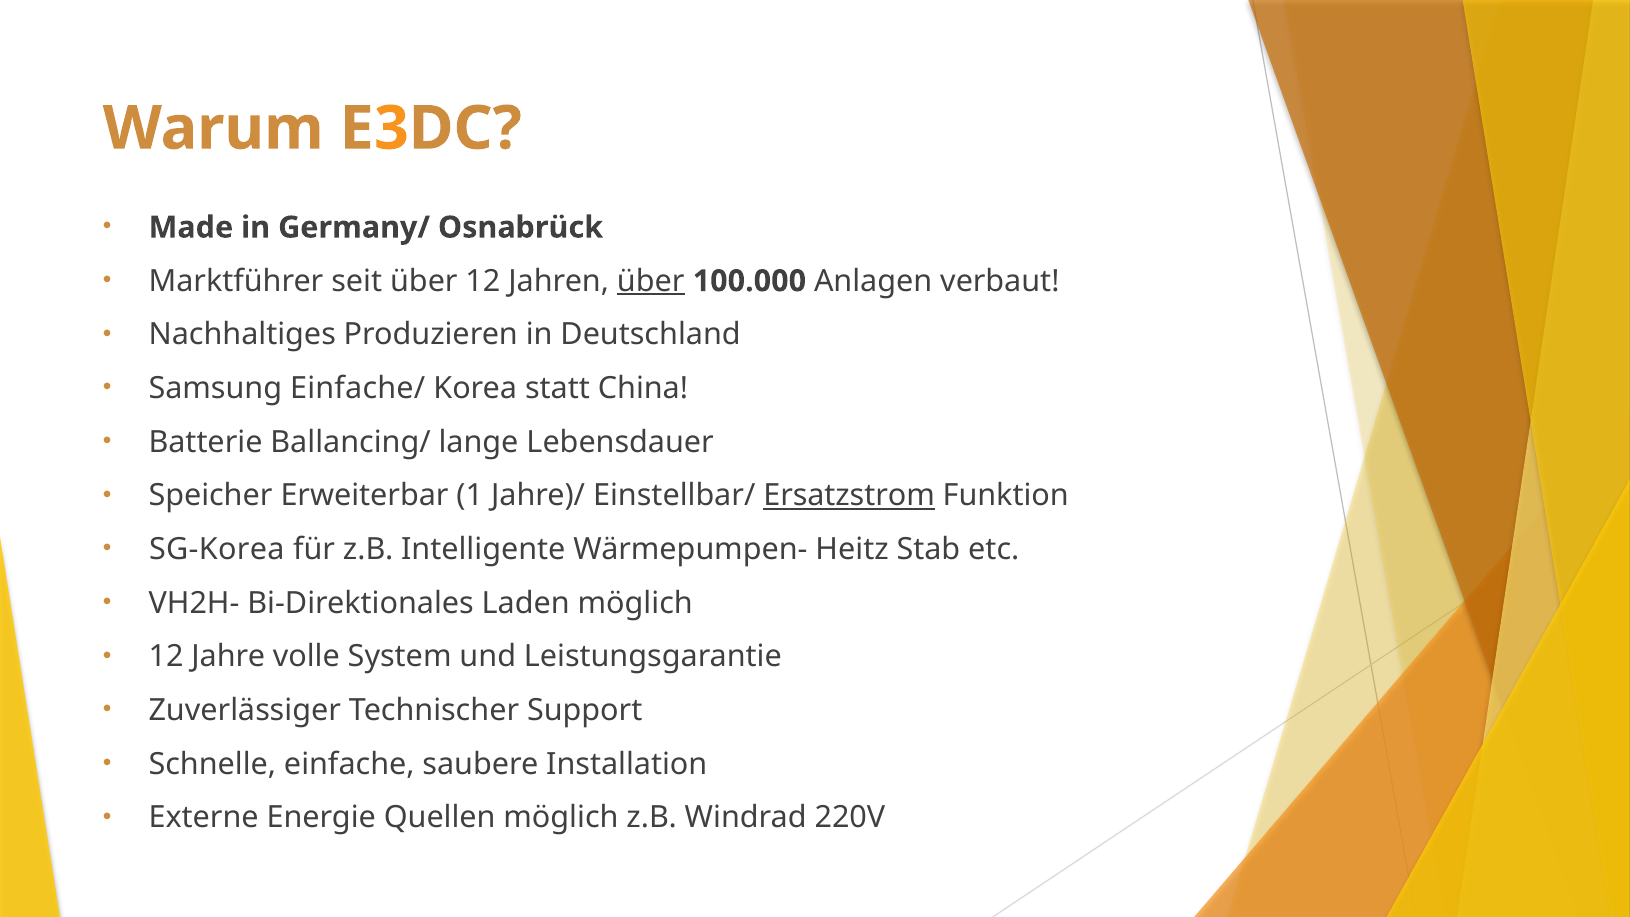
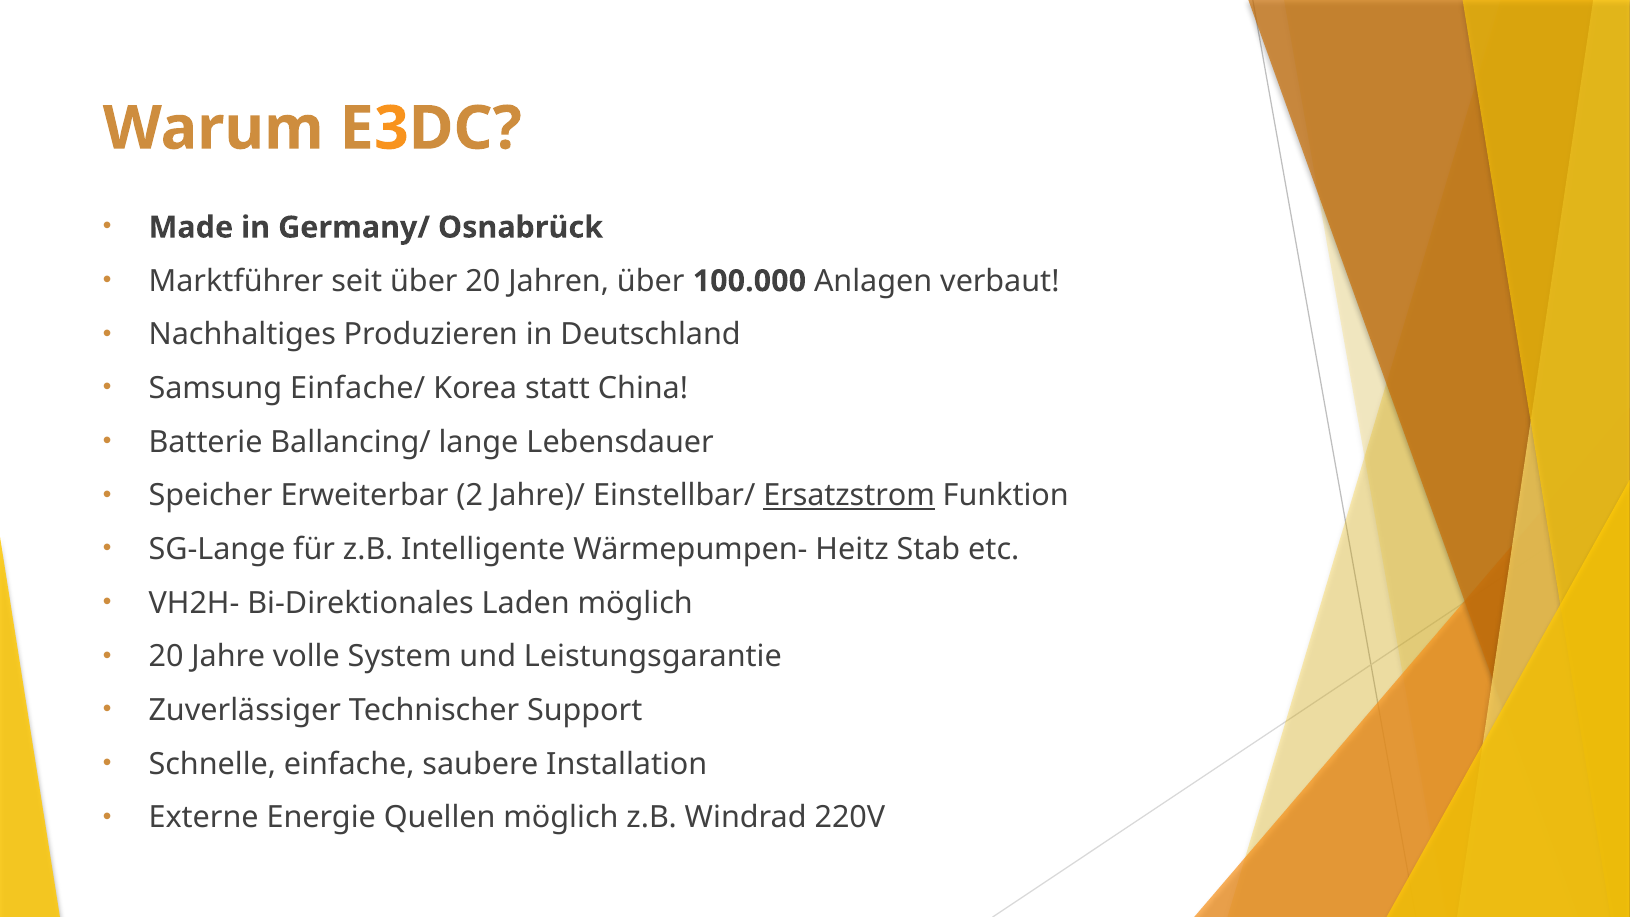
über 12: 12 -> 20 (483, 281)
über underline: present -> none (651, 281)
1: 1 -> 2 (470, 496)
SG-Korea: SG-Korea -> SG-Lange (217, 549)
12: 12 -> 20 (166, 657)
